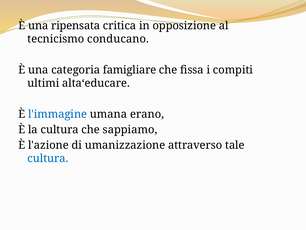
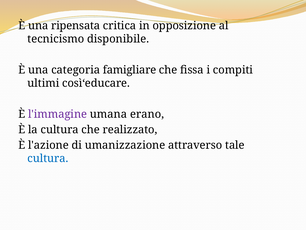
conducano: conducano -> disponibile (118, 39)
alta‘educare: alta‘educare -> così‘educare (96, 83)
l'immagine colour: blue -> purple (58, 114)
sappiamo: sappiamo -> realizzato (130, 129)
